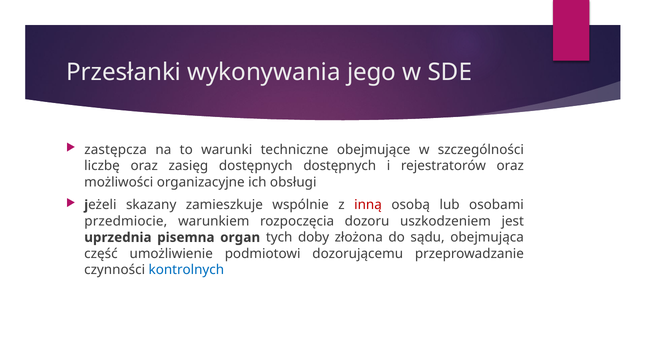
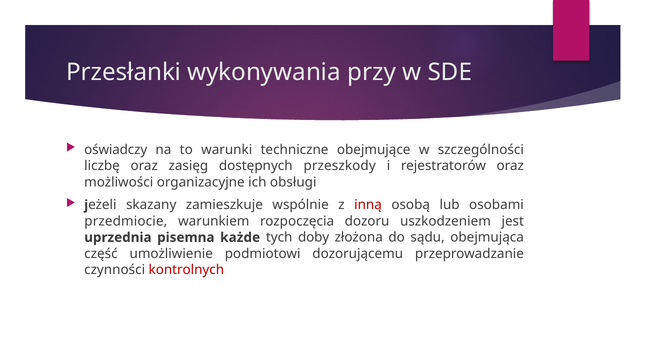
jego: jego -> przy (371, 72)
zastępcza: zastępcza -> oświadczy (116, 149)
dostępnych dostępnych: dostępnych -> przeszkody (340, 166)
organ: organ -> każde (240, 237)
kontrolnych colour: blue -> red (186, 269)
